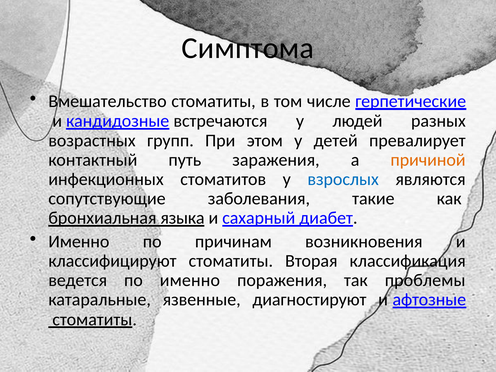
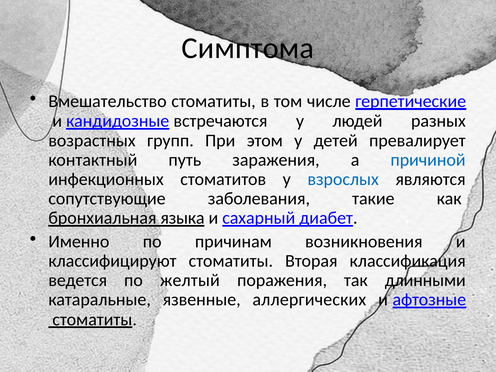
причиной colour: orange -> blue (428, 160)
по именно: именно -> желтый (190, 280)
проблемы: проблемы -> длинными (425, 280)
диагностируют: диагностируют -> аллергических (309, 300)
